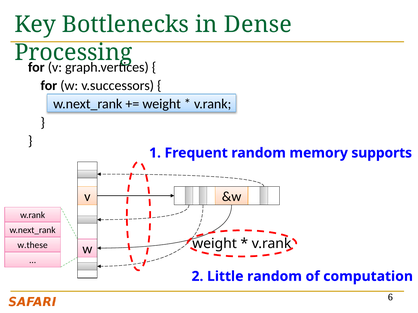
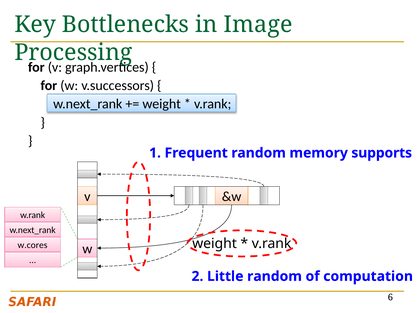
Dense: Dense -> Image (258, 25)
w.these: w.these -> w.cores (33, 245)
